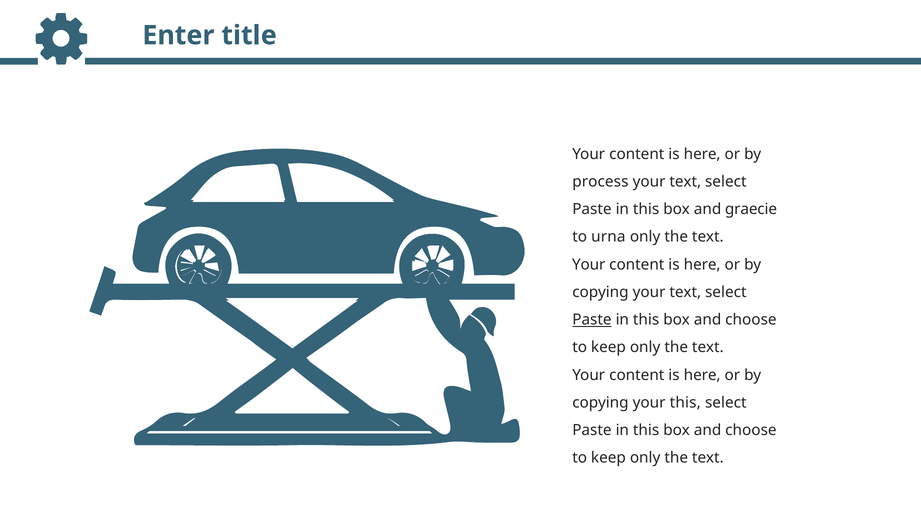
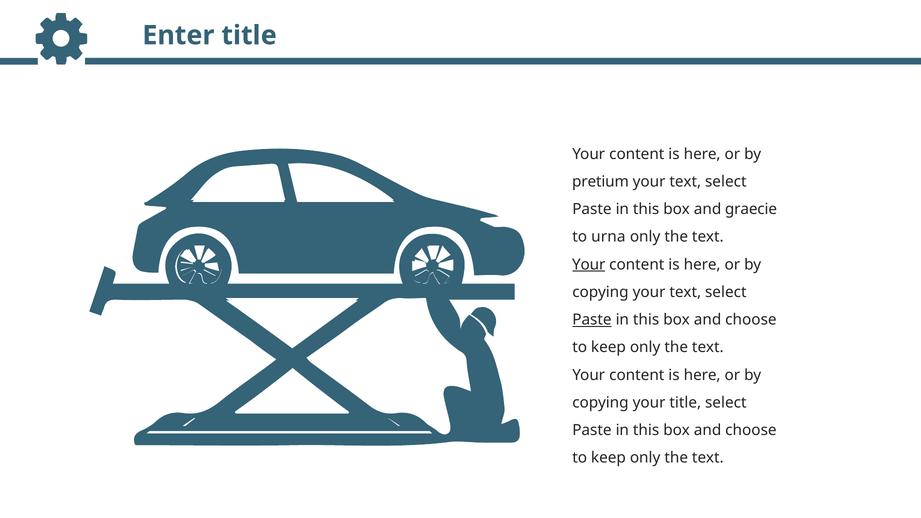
process: process -> pretium (600, 182)
Your underline: none -> present (589, 265)
your this: this -> title (685, 403)
